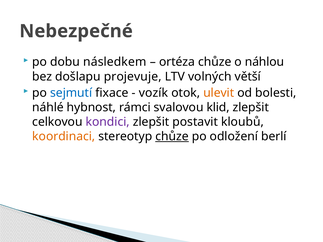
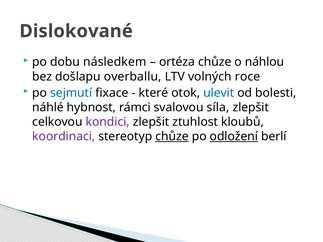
Nebezpečné: Nebezpečné -> Dislokované (76, 31)
projevuje: projevuje -> overballu (133, 77)
větší: větší -> roce (248, 77)
vozík: vozík -> které (153, 93)
ulevit colour: orange -> blue (219, 93)
klid: klid -> síla (218, 107)
postavit: postavit -> ztuhlost (195, 122)
koordinaci colour: orange -> purple (64, 137)
odložení underline: none -> present (234, 137)
